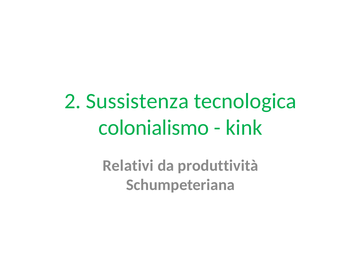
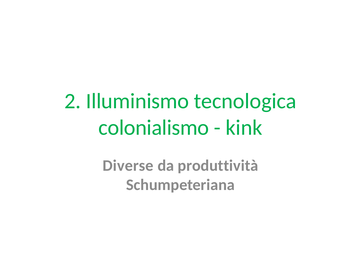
Sussistenza: Sussistenza -> Illuminismo (137, 101)
Relativi: Relativi -> Diverse (128, 166)
